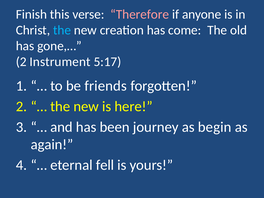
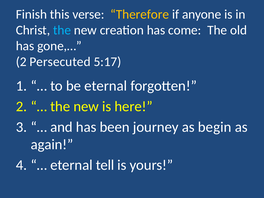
Therefore colour: pink -> yellow (140, 14)
Instrument: Instrument -> Persecuted (60, 62)
be friends: friends -> eternal (106, 86)
fell: fell -> tell (105, 165)
